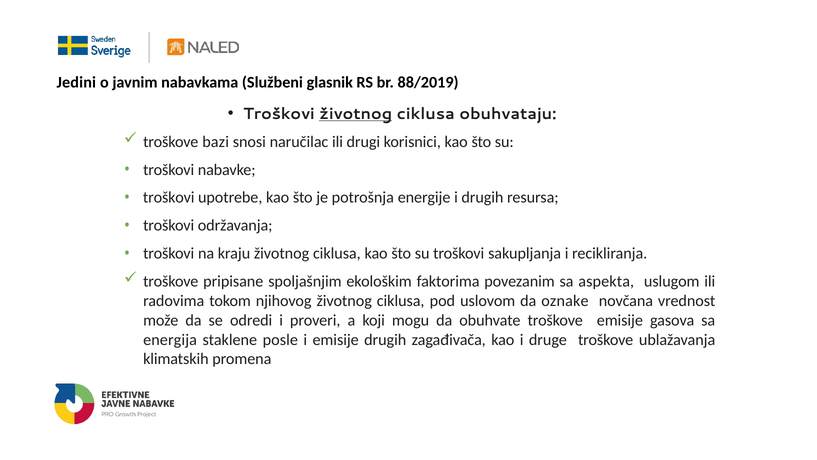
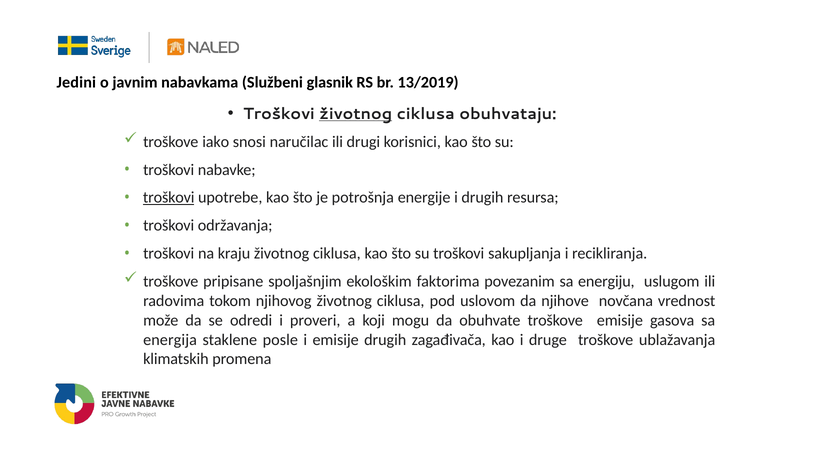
88/2019: 88/2019 -> 13/2019 (428, 82)
bazi: bazi -> iako (216, 142)
troškovi underline: none -> present (169, 197)
aspekta: aspekta -> energiju (606, 281)
oznake: oznake -> njihove (565, 301)
